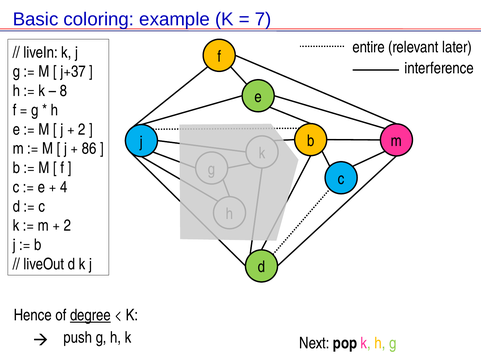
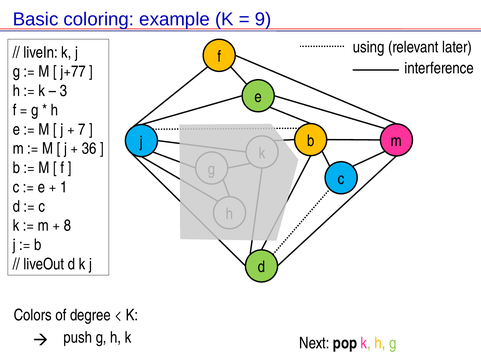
7: 7 -> 9 (263, 19)
entire: entire -> using (369, 47)
j+37: j+37 -> j+77 (73, 72)
8: 8 -> 3 (63, 91)
2: 2 -> 7 (82, 129)
86: 86 -> 36 (89, 149)
4: 4 -> 1 (64, 187)
2: 2 -> 8 (67, 226)
Hence: Hence -> Colors (33, 315)
degree underline: present -> none (90, 315)
